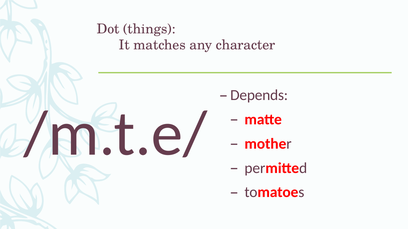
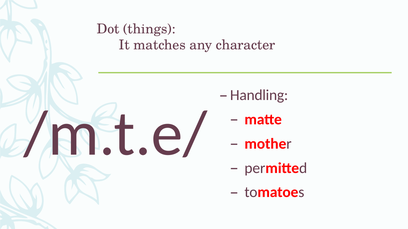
Depends: Depends -> Handling (259, 95)
